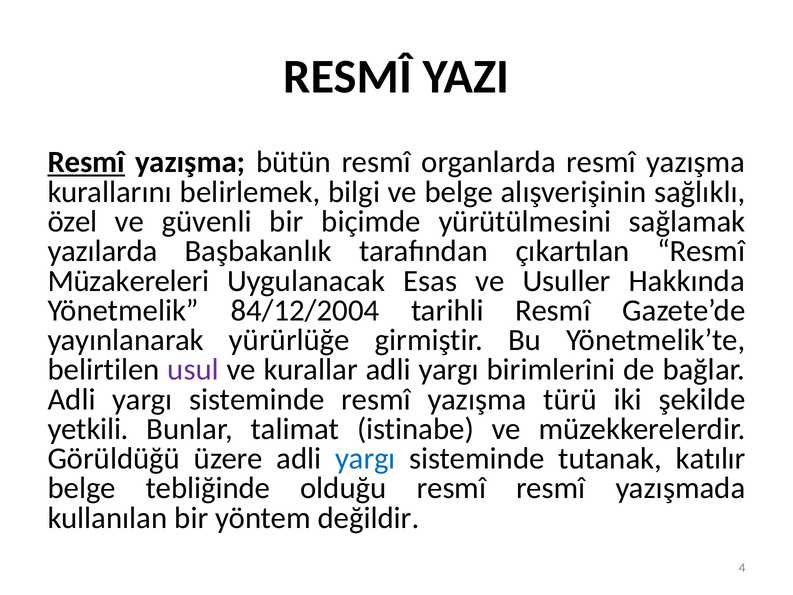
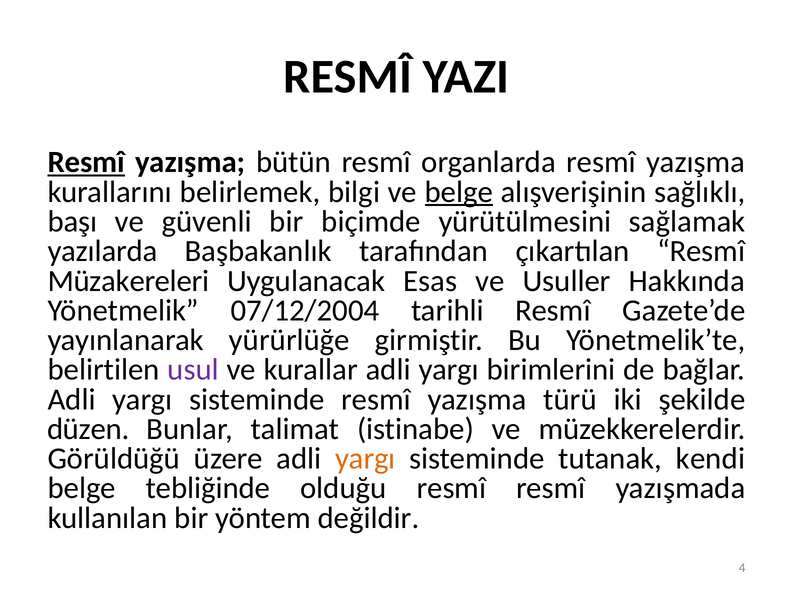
belge underline: none -> present (459, 192)
özel: özel -> başı (72, 221)
84/12/2004: 84/12/2004 -> 07/12/2004 (305, 310)
yetkili: yetkili -> düzen (88, 429)
yargı colour: blue -> orange (365, 458)
katılır: katılır -> kendi (711, 458)
